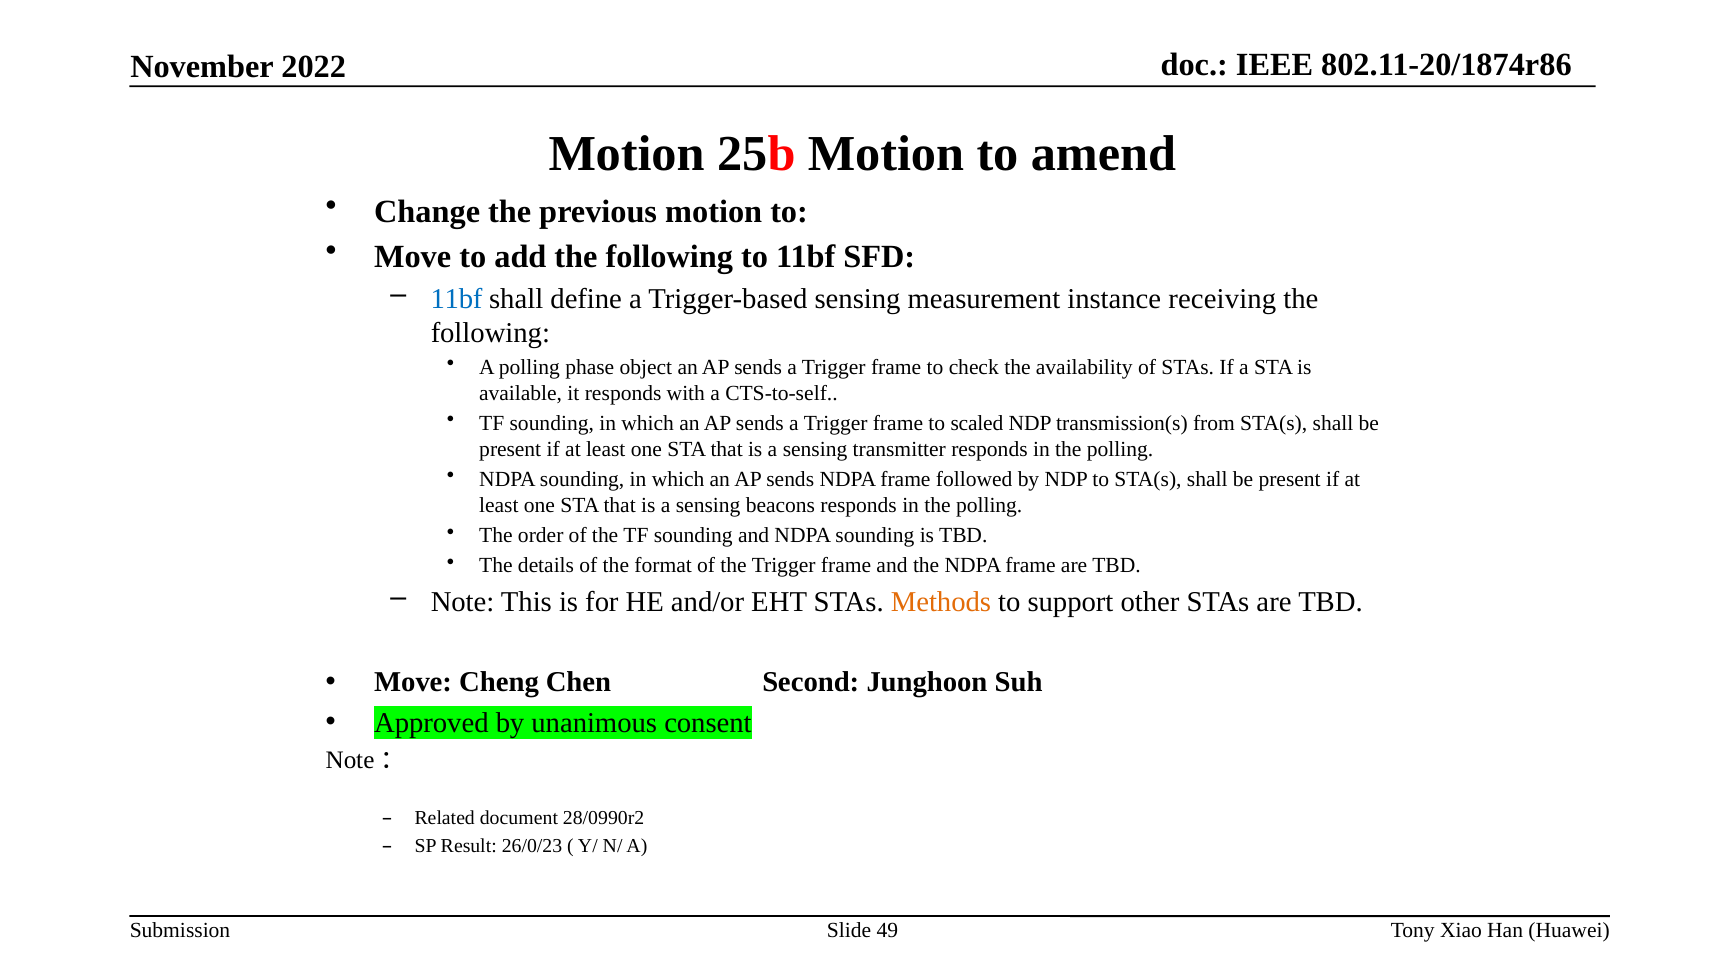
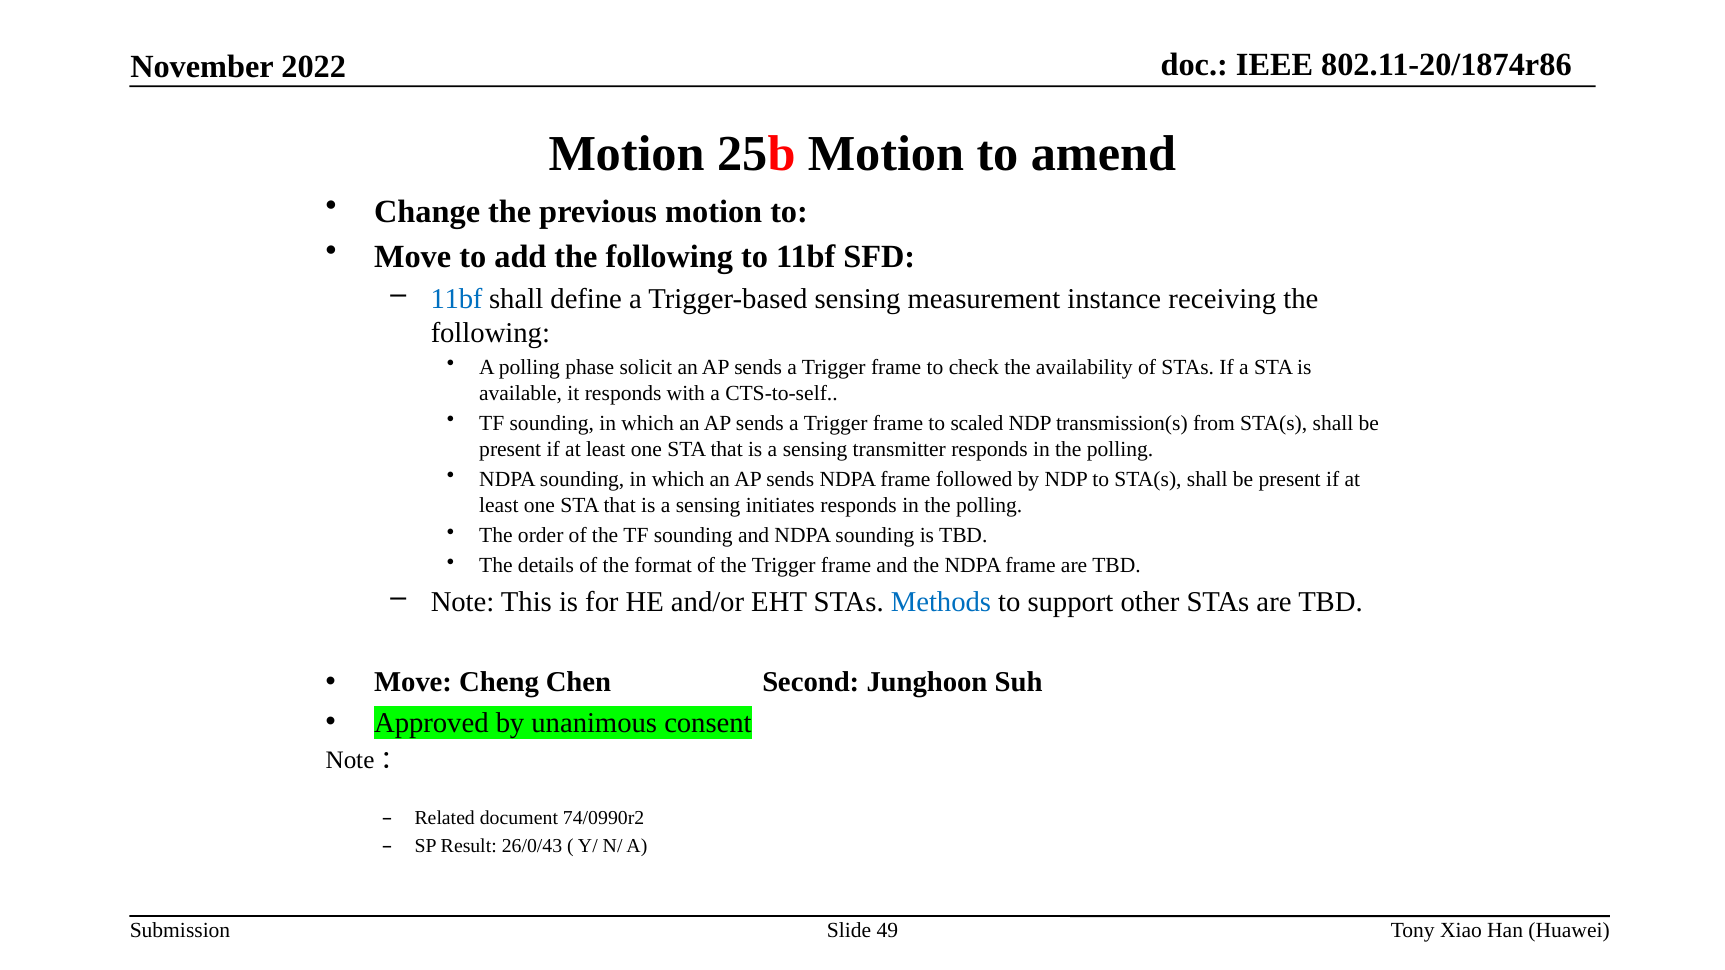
object: object -> solicit (646, 367)
beacons: beacons -> initiates (780, 505)
Methods colour: orange -> blue (941, 602)
28/0990r2: 28/0990r2 -> 74/0990r2 (604, 818)
26/0/23: 26/0/23 -> 26/0/43 (532, 846)
